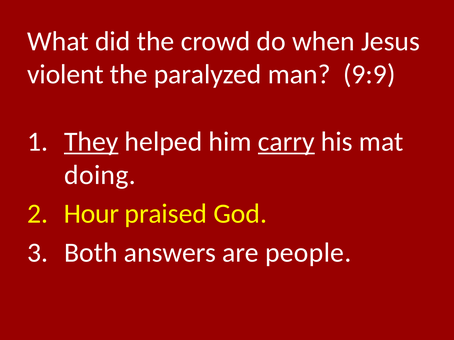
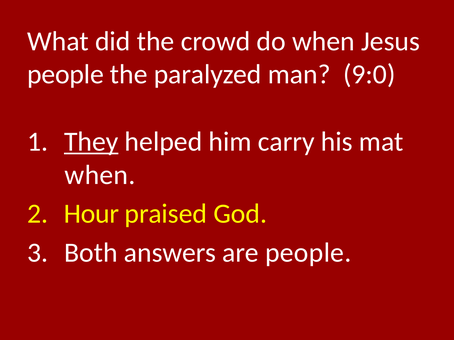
violent: violent -> people (66, 75)
9:9: 9:9 -> 9:0 (369, 75)
carry underline: present -> none (286, 142)
doing: doing -> when (100, 175)
